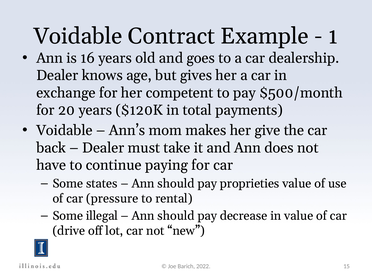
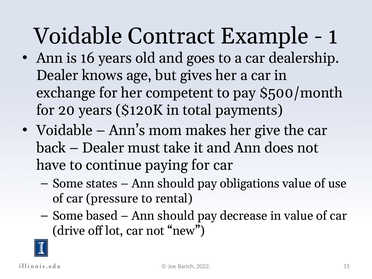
proprieties: proprieties -> obligations (250, 184)
illegal: illegal -> based (102, 216)
